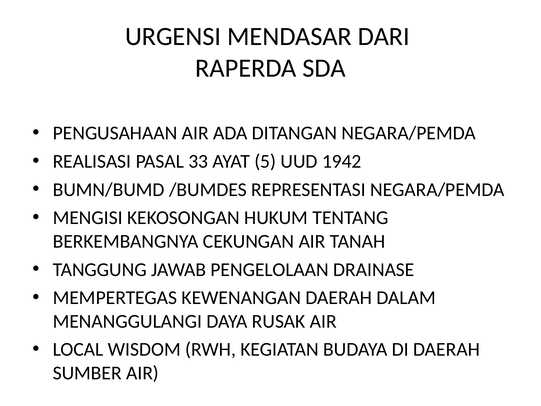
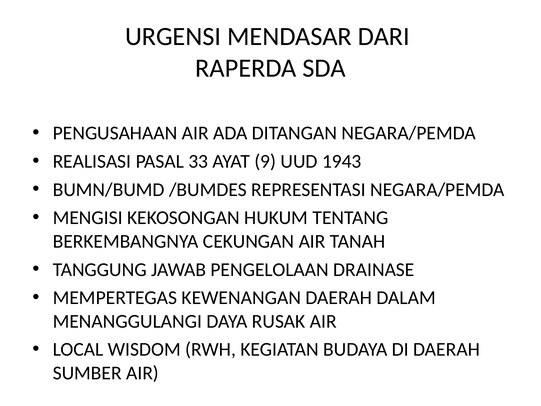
5: 5 -> 9 (265, 161)
1942: 1942 -> 1943 (342, 161)
